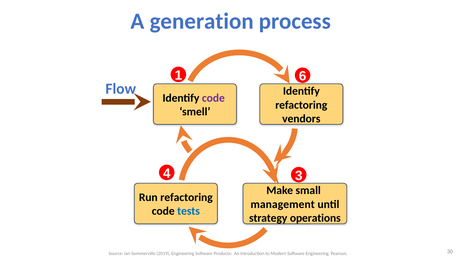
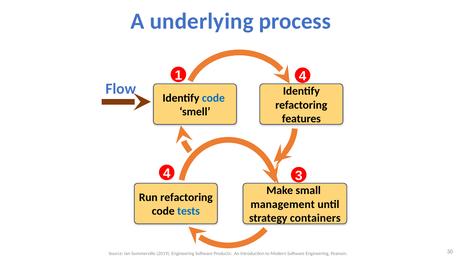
generation: generation -> underlying (202, 21)
1 6: 6 -> 4 (303, 76)
code colour: purple -> blue (213, 98)
vendors: vendors -> features (301, 119)
operations: operations -> containers (315, 218)
